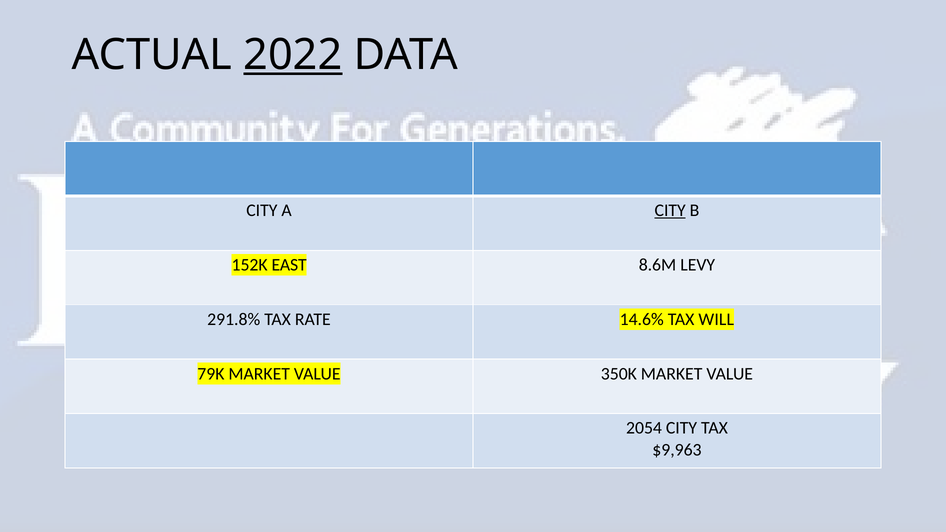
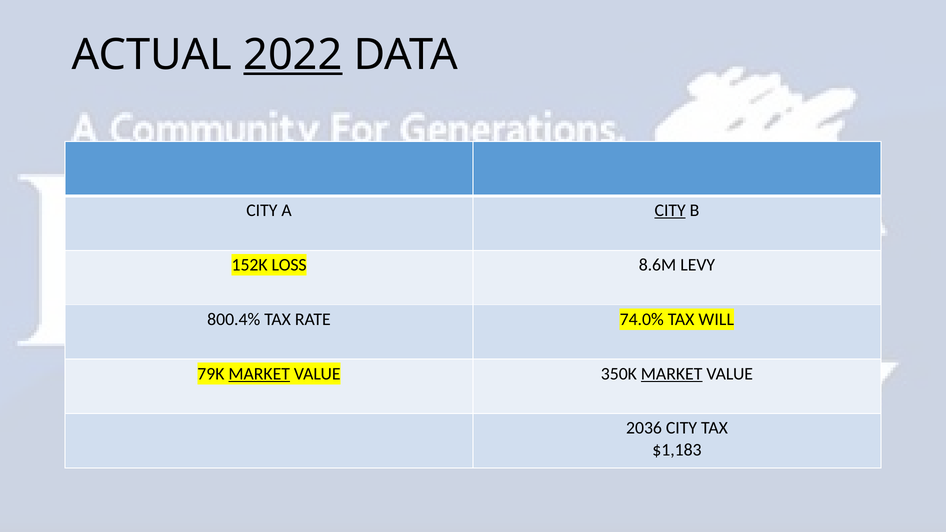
EAST: EAST -> LOSS (289, 265)
291.8%: 291.8% -> 800.4% (234, 319)
14.6%: 14.6% -> 74.0% (642, 319)
MARKET underline: none -> present (259, 374)
MARKET underline: none -> present (672, 374)
2054: 2054 -> 2036 (644, 428)
$9,963: $9,963 -> $1,183 (677, 450)
